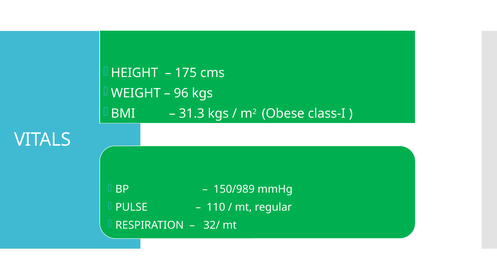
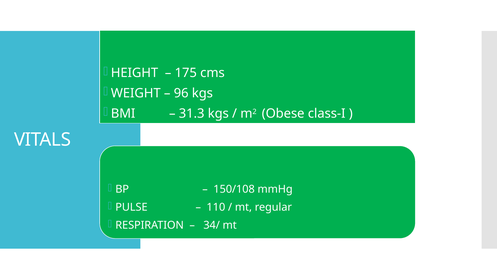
150/989: 150/989 -> 150/108 (234, 189)
32/: 32/ -> 34/ (212, 225)
